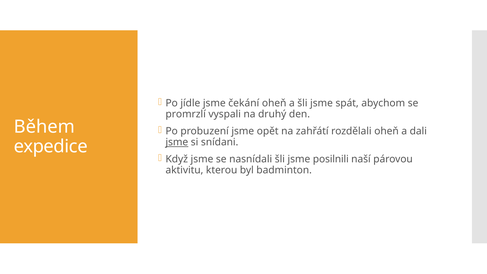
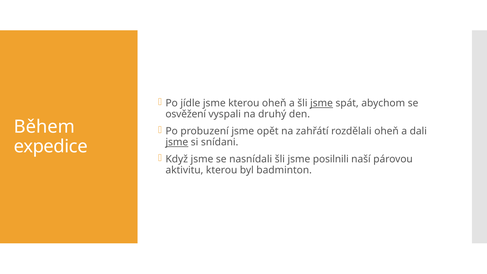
jsme čekání: čekání -> kterou (244, 103)
jsme underline: none -> present (321, 103)
promrzlí: promrzlí -> osvěžení (186, 114)
